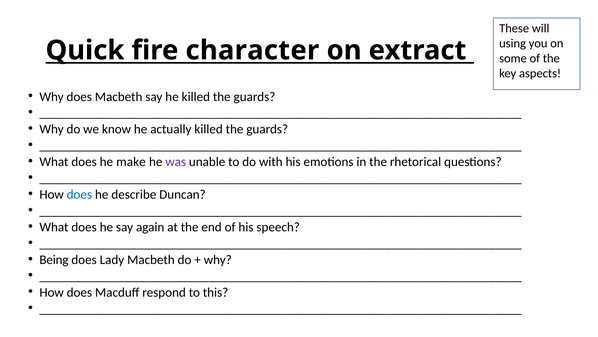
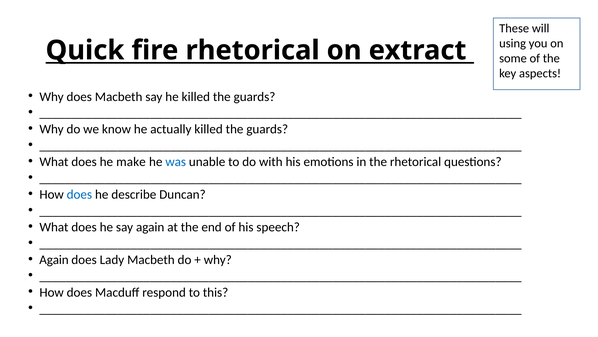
fire character: character -> rhetorical (253, 50)
was colour: purple -> blue (176, 162)
Being: Being -> Again (54, 259)
